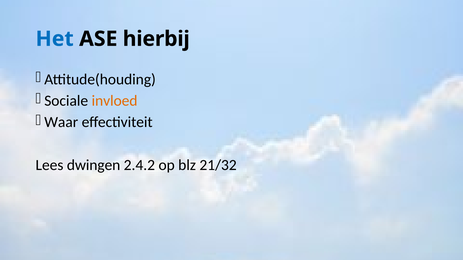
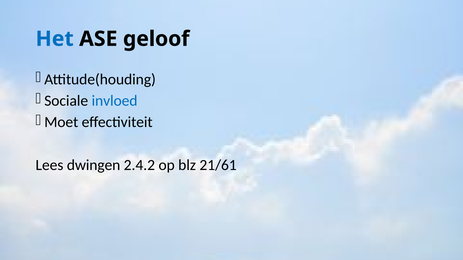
hierbij: hierbij -> geloof (156, 39)
invloed colour: orange -> blue (115, 101)
Waar: Waar -> Moet (61, 122)
21/32: 21/32 -> 21/61 (218, 165)
